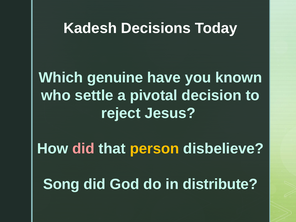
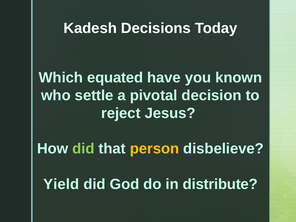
genuine: genuine -> equated (115, 78)
did colour: pink -> light green (83, 149)
Song: Song -> Yield (61, 184)
